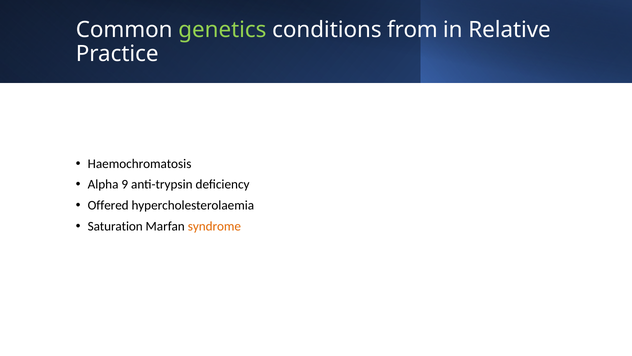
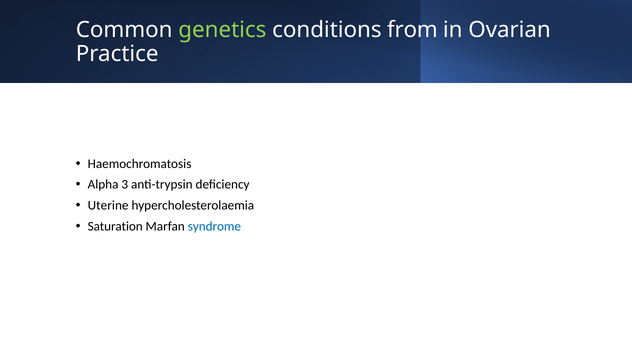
Relative: Relative -> Ovarian (510, 30)
9: 9 -> 3 (125, 184)
Offered: Offered -> Uterine (108, 205)
syndrome colour: orange -> blue (214, 226)
